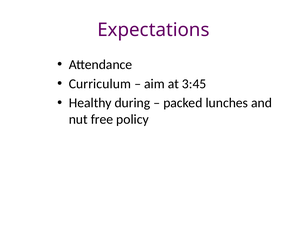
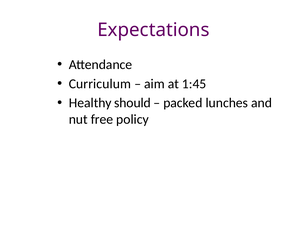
3:45: 3:45 -> 1:45 (194, 84)
during: during -> should (132, 103)
